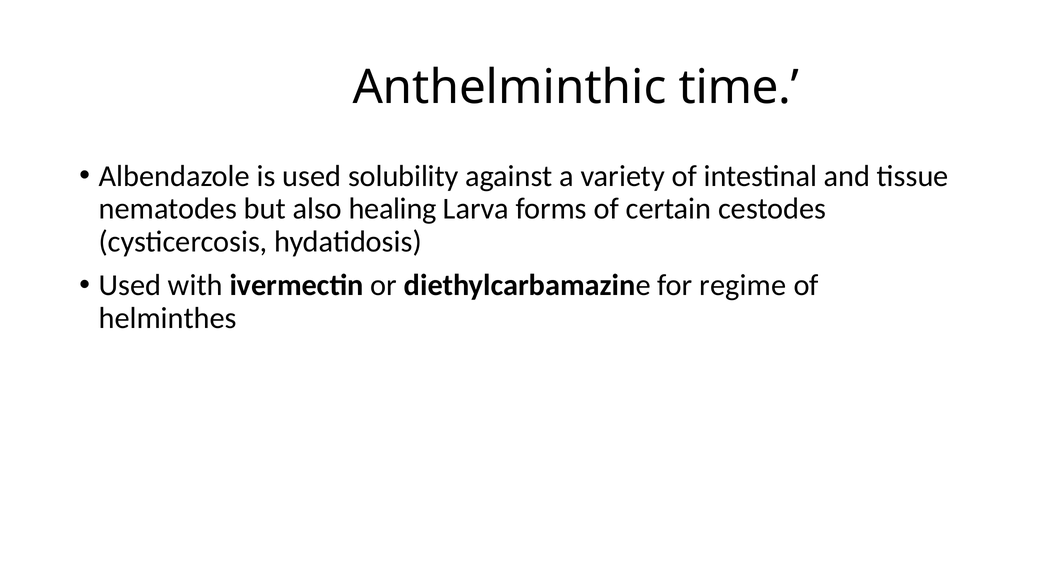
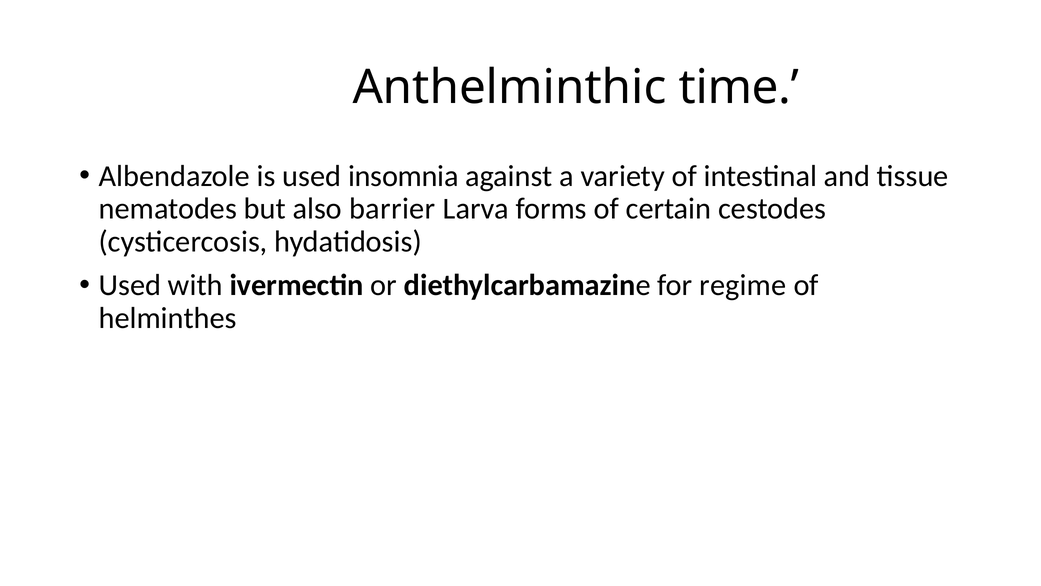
solubility: solubility -> insomnia (403, 176)
healing: healing -> barrier (392, 209)
